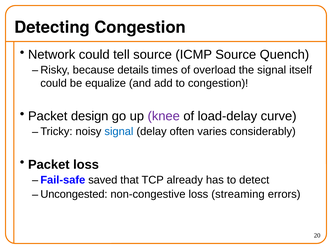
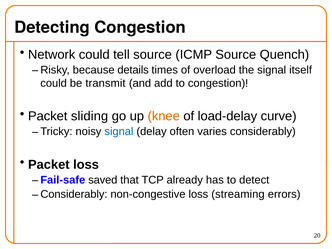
equalize: equalize -> transmit (105, 83)
design: design -> sliding (90, 116)
knee colour: purple -> orange (164, 116)
Uncongested: Uncongested -> Considerably (74, 194)
